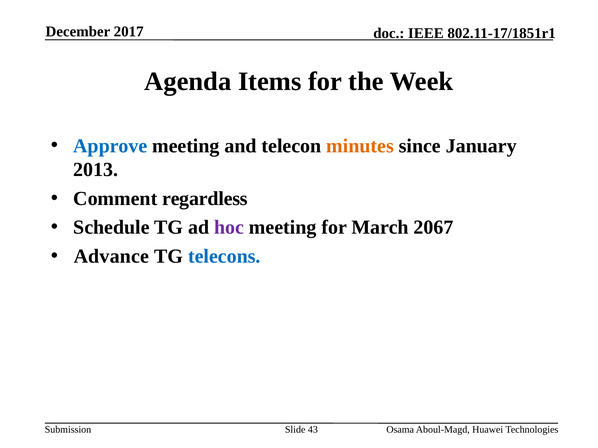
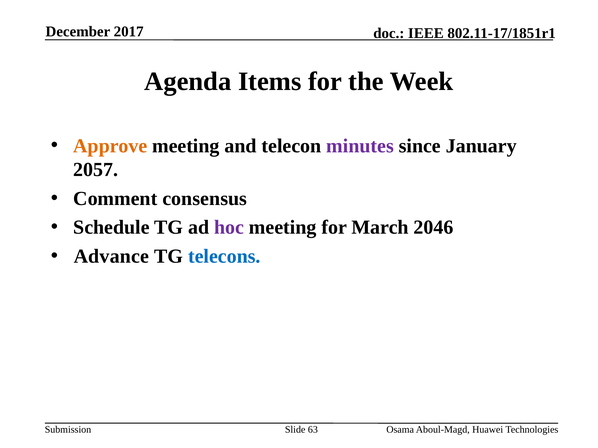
Approve colour: blue -> orange (110, 146)
minutes colour: orange -> purple (360, 146)
2013: 2013 -> 2057 (96, 170)
regardless: regardless -> consensus (205, 199)
2067: 2067 -> 2046 (434, 228)
43: 43 -> 63 (313, 430)
